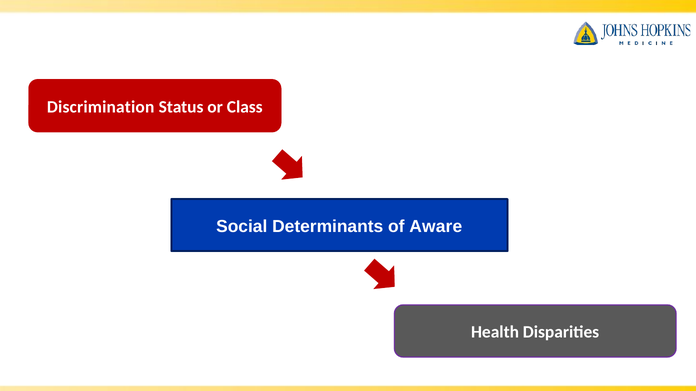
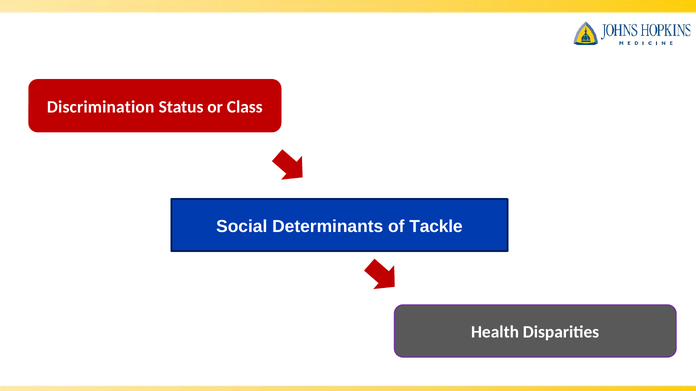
Aware: Aware -> Tackle (436, 227)
